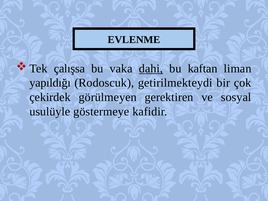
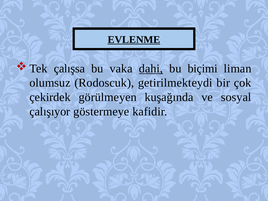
EVLENME underline: none -> present (134, 40)
kaftan: kaftan -> biçimi (203, 69)
yapıldığı: yapıldığı -> olumsuz (50, 83)
gerektiren: gerektiren -> kuşağında (169, 97)
usulüyle: usulüyle -> çalışıyor (50, 111)
